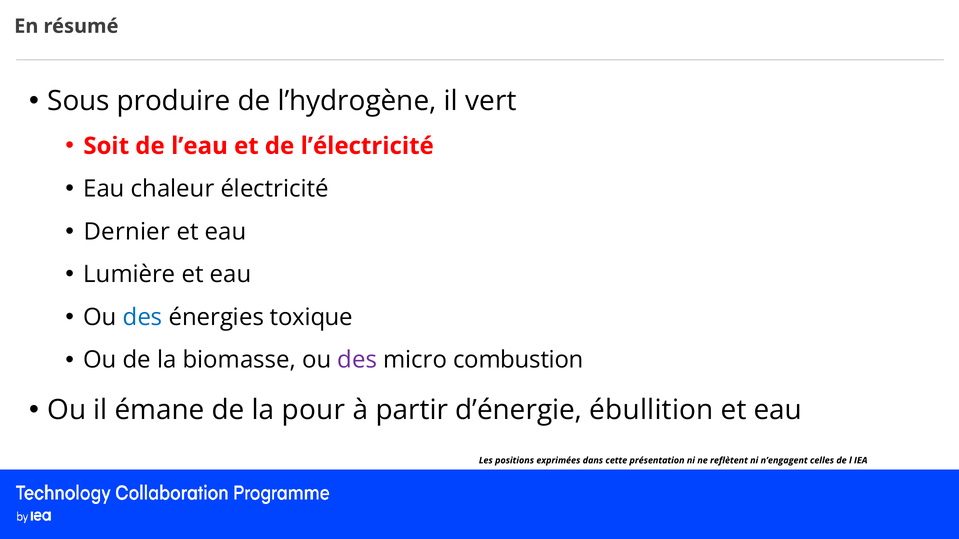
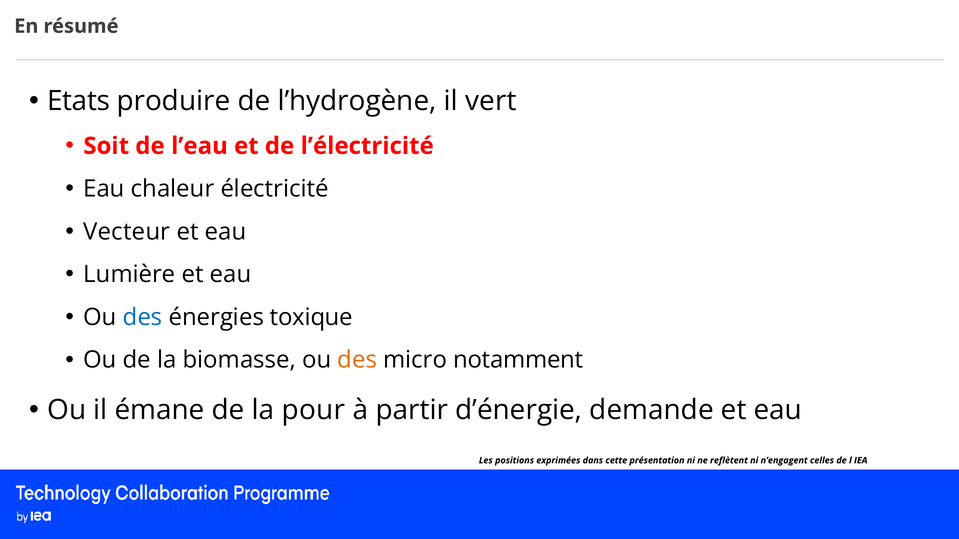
Sous: Sous -> Etats (79, 101)
Dernier: Dernier -> Vecteur (127, 232)
des colour: purple -> orange (357, 360)
combustion: combustion -> notamment (518, 360)
ébullition: ébullition -> demande (652, 410)
